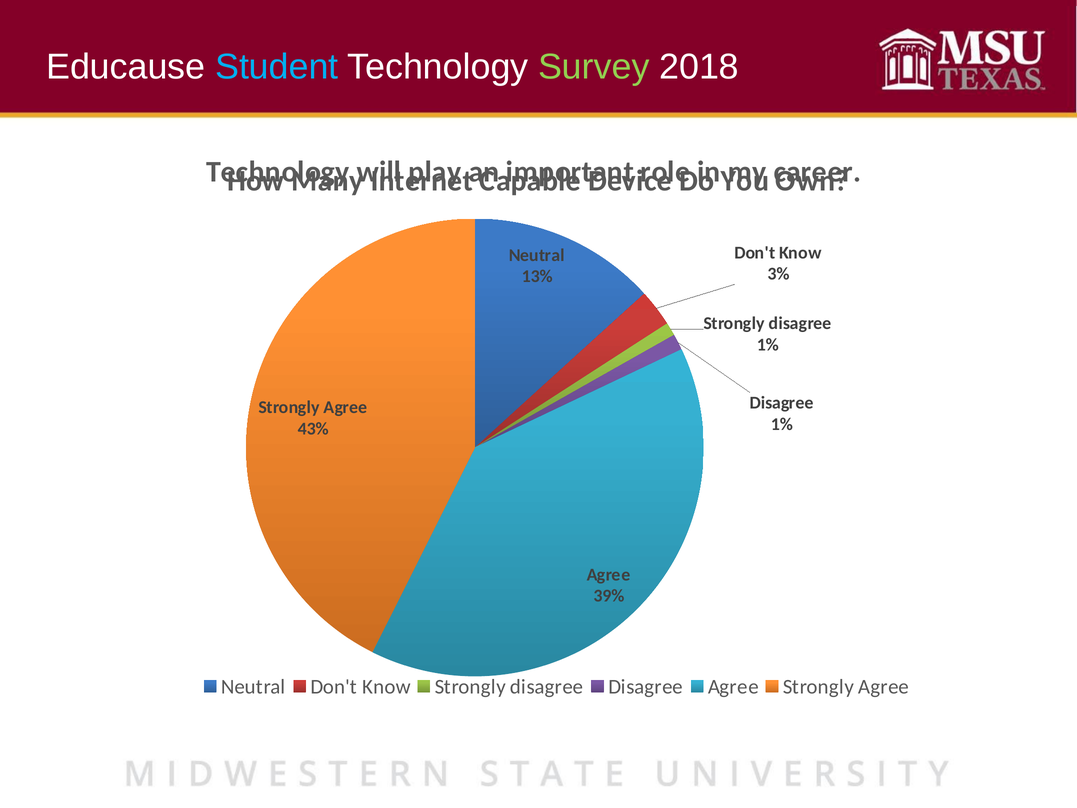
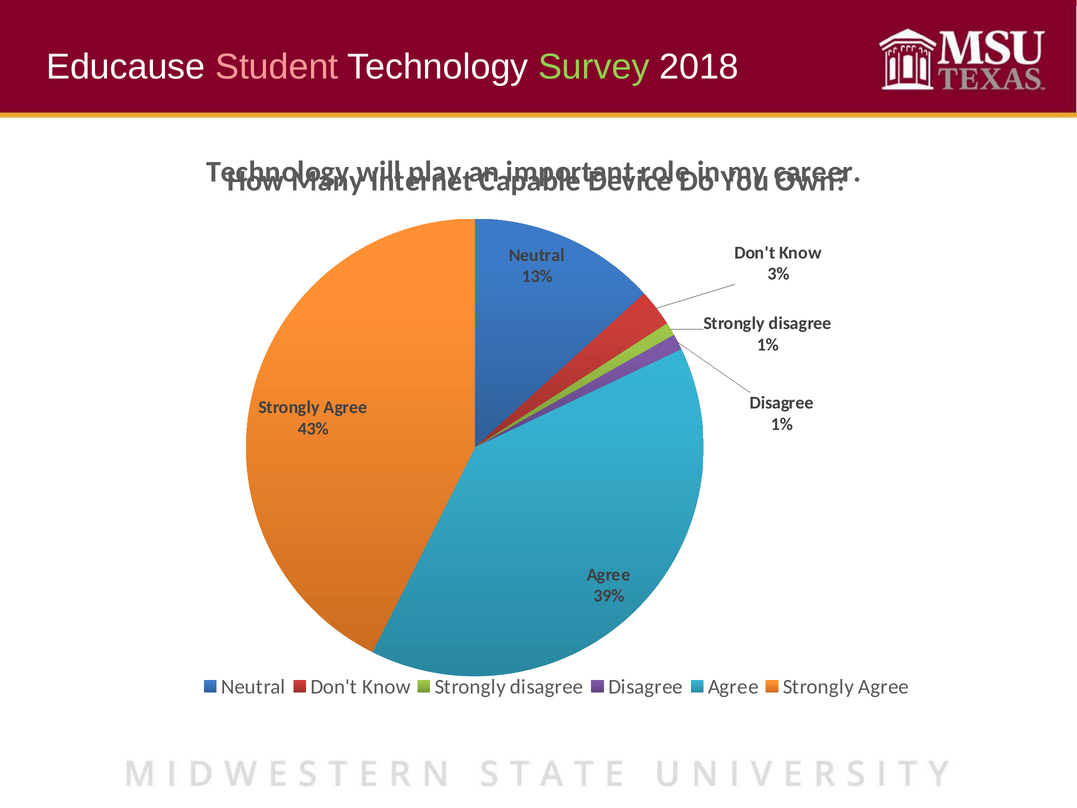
Student colour: light blue -> pink (277, 67)
